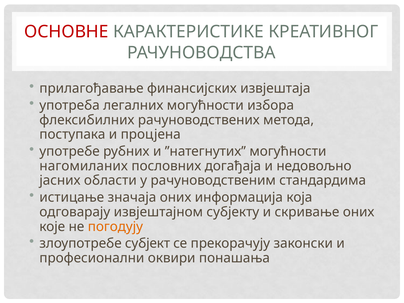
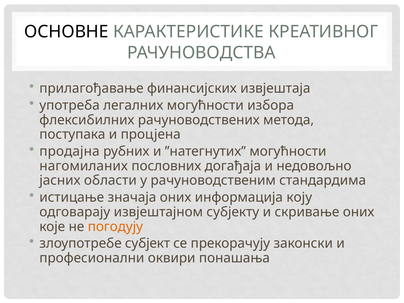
ОСНОВНЕ colour: red -> black (66, 32)
употребе: употребе -> продајна (69, 151)
која: која -> коју (299, 197)
